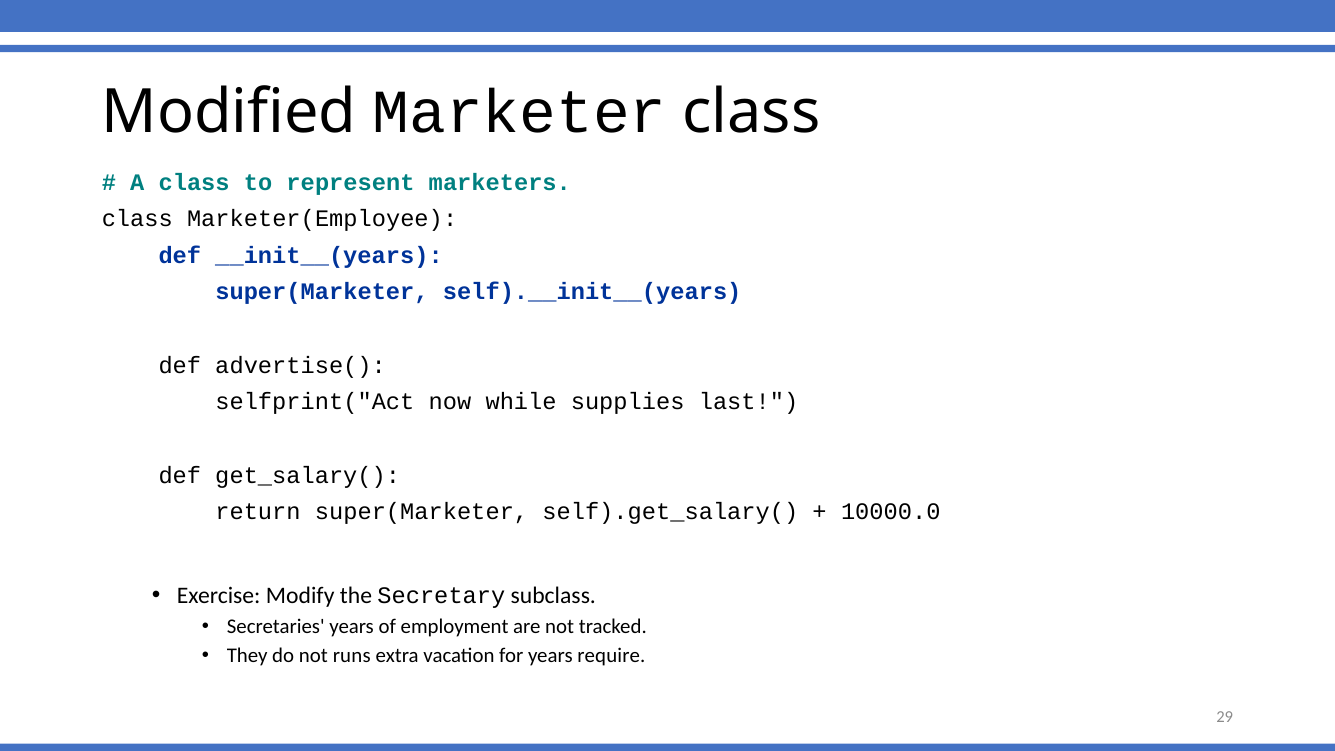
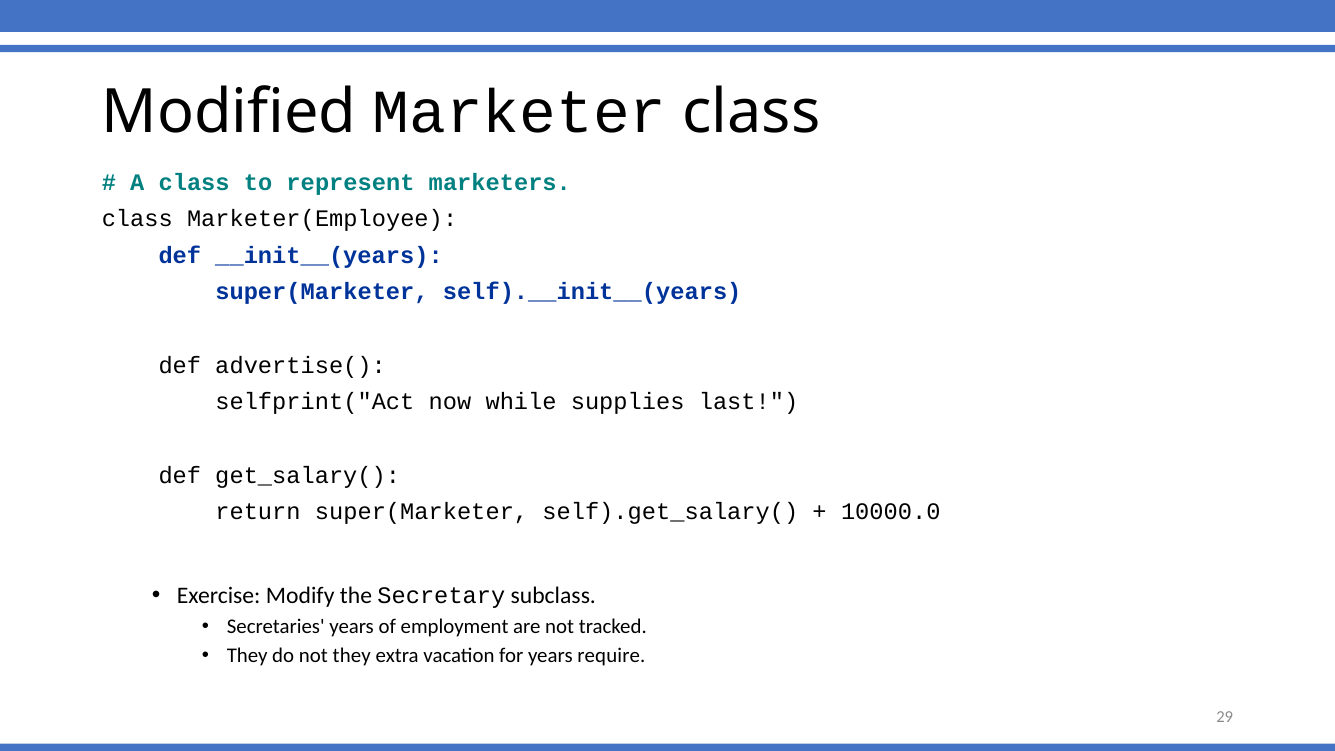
not runs: runs -> they (352, 656)
